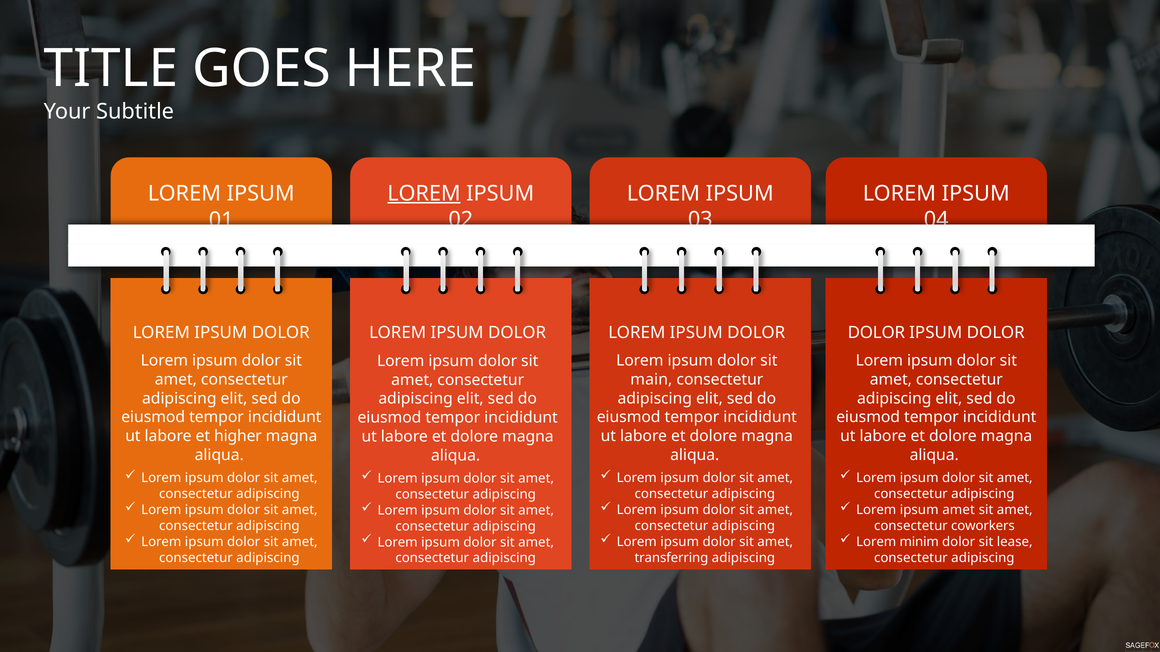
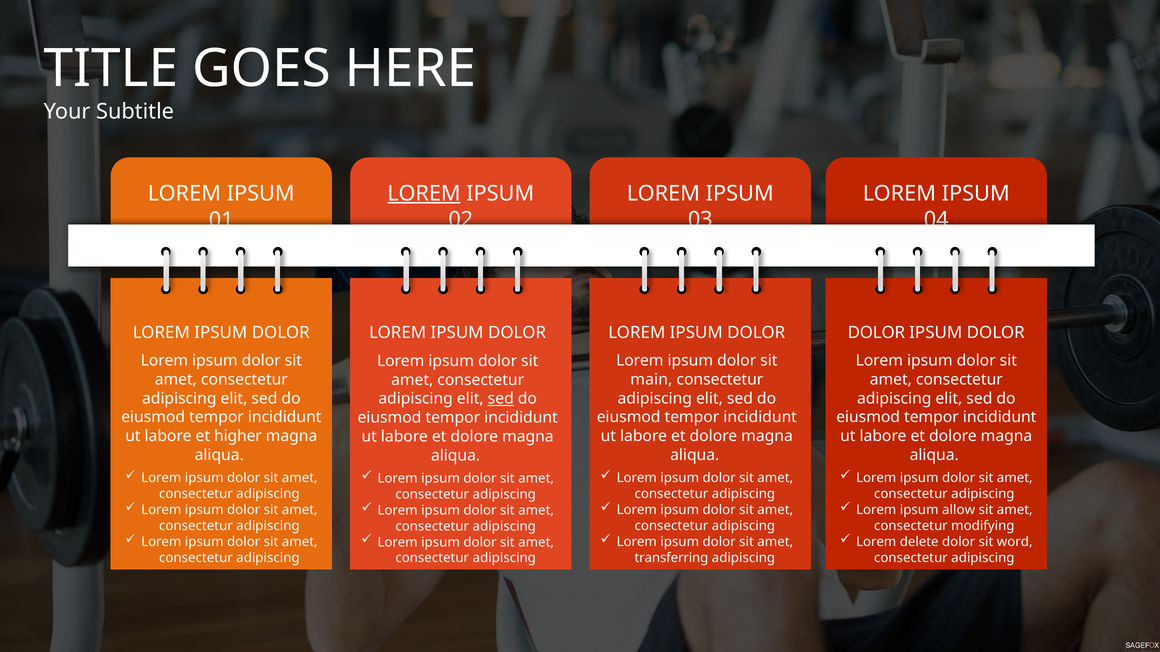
sed underline: none -> present (501, 399)
ipsum amet: amet -> allow (959, 510)
coworkers: coworkers -> modifying (983, 526)
minim: minim -> delete (919, 542)
lease: lease -> word (1015, 542)
